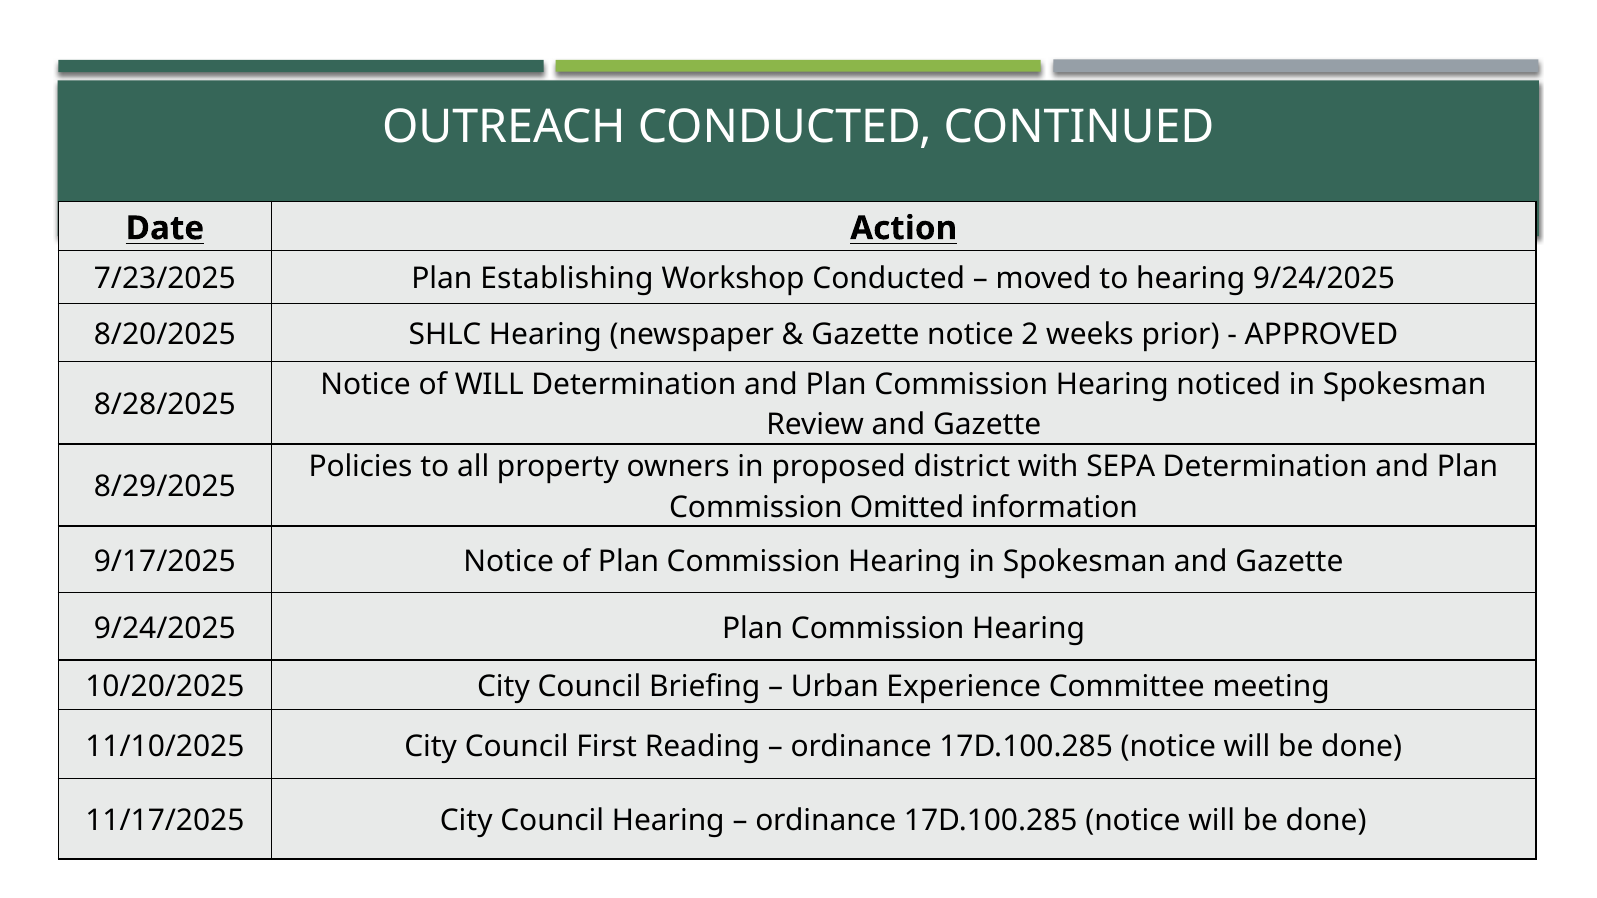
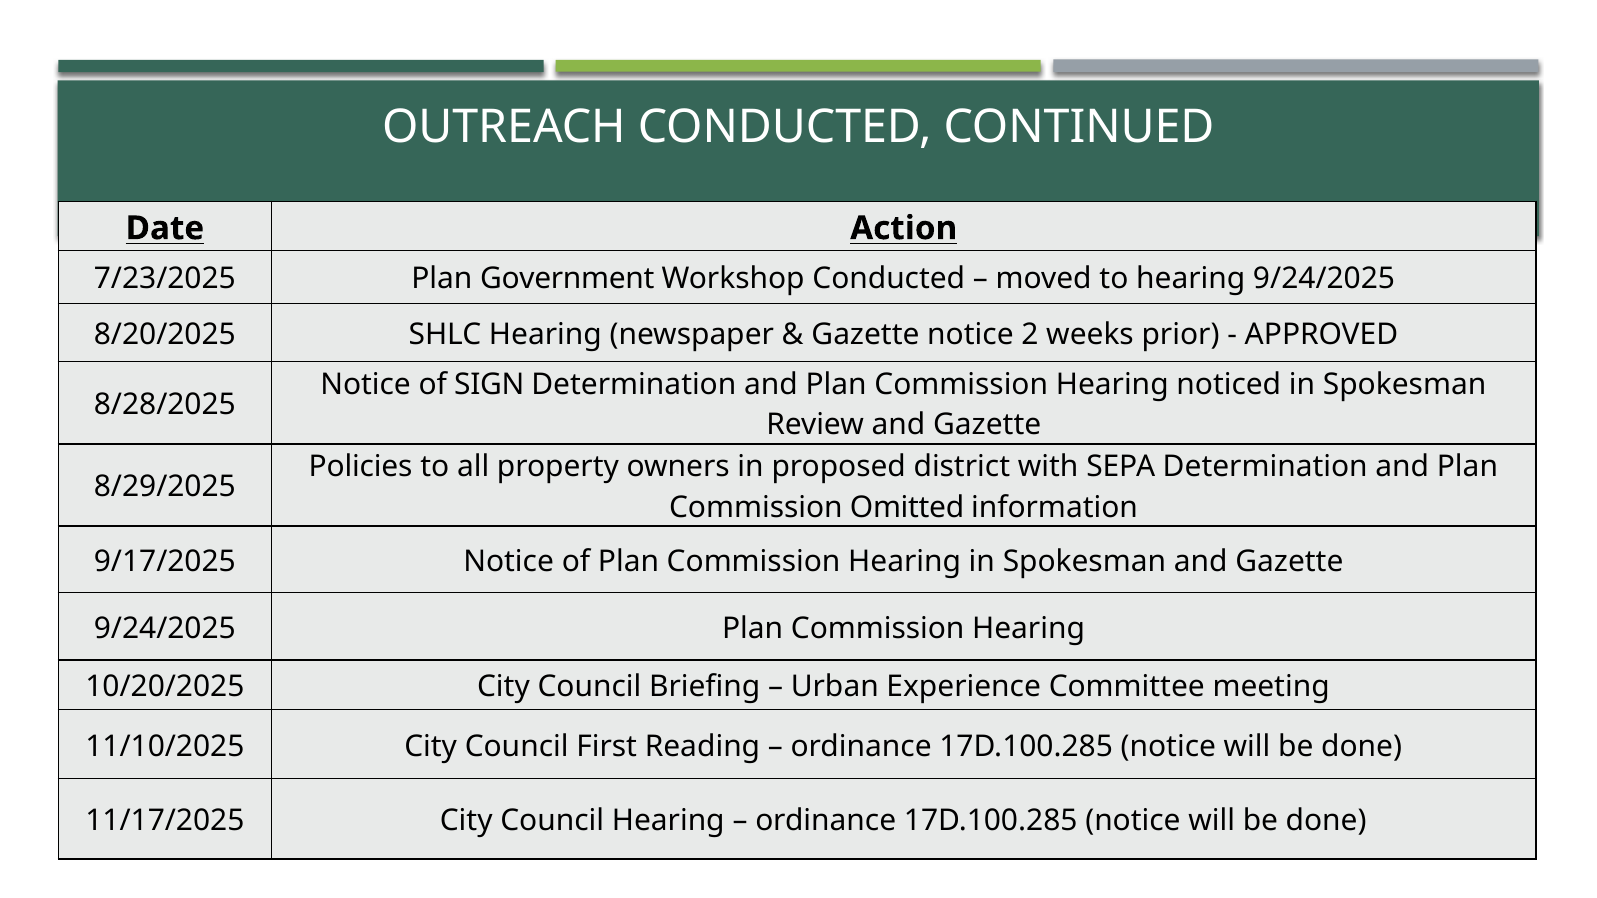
Establishing: Establishing -> Government (567, 279)
of WILL: WILL -> SIGN (489, 384)
